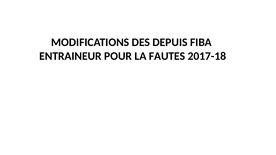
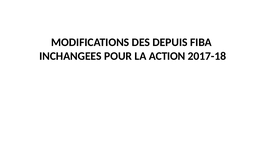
ENTRAINEUR: ENTRAINEUR -> INCHANGEES (70, 56)
FAUTES: FAUTES -> ACTION (167, 56)
